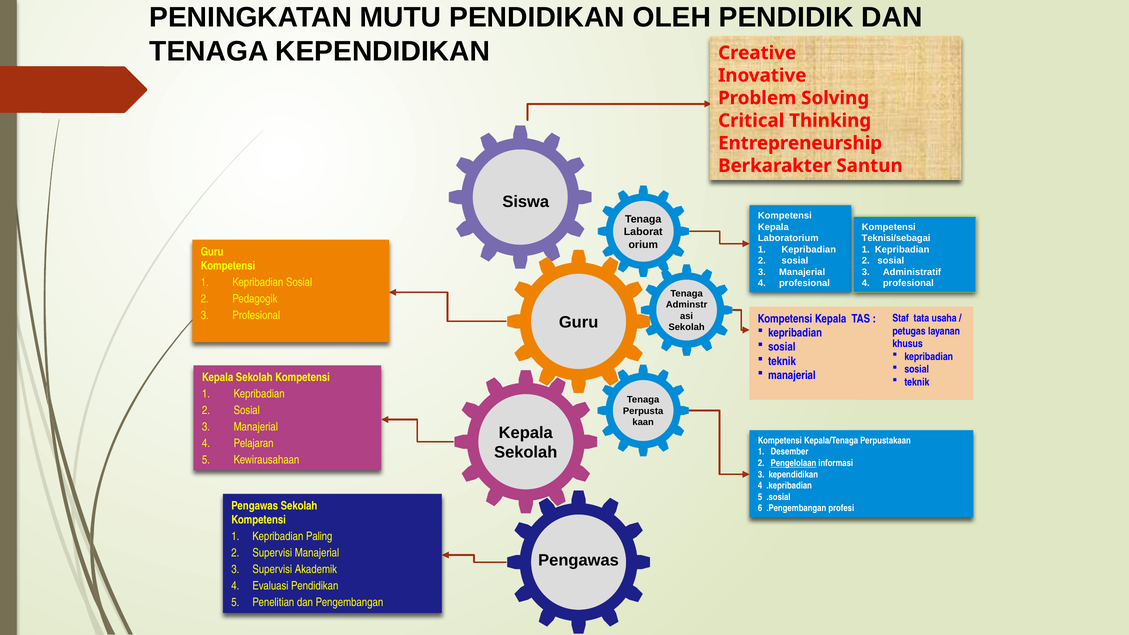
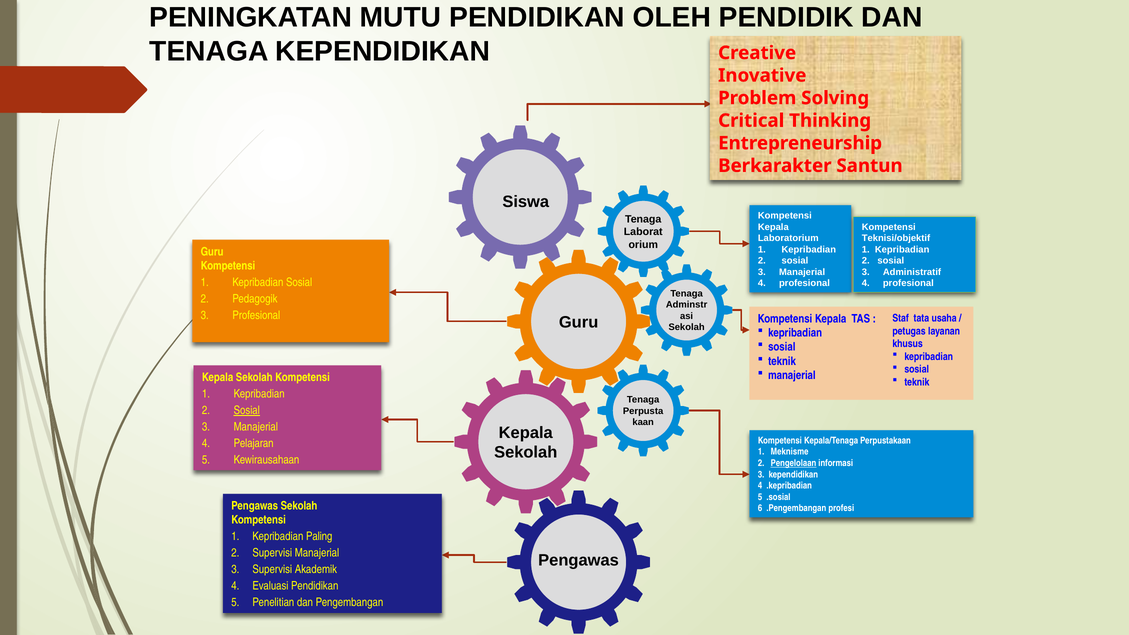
Teknisi/sebagai: Teknisi/sebagai -> Teknisi/objektif (896, 238)
Sosial underline: none -> present (247, 410)
Desember: Desember -> Meknisme (790, 452)
